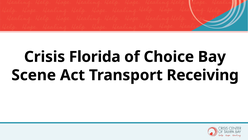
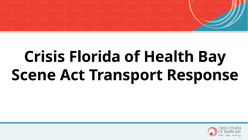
Choice: Choice -> Health (169, 57)
Receiving: Receiving -> Response (203, 75)
